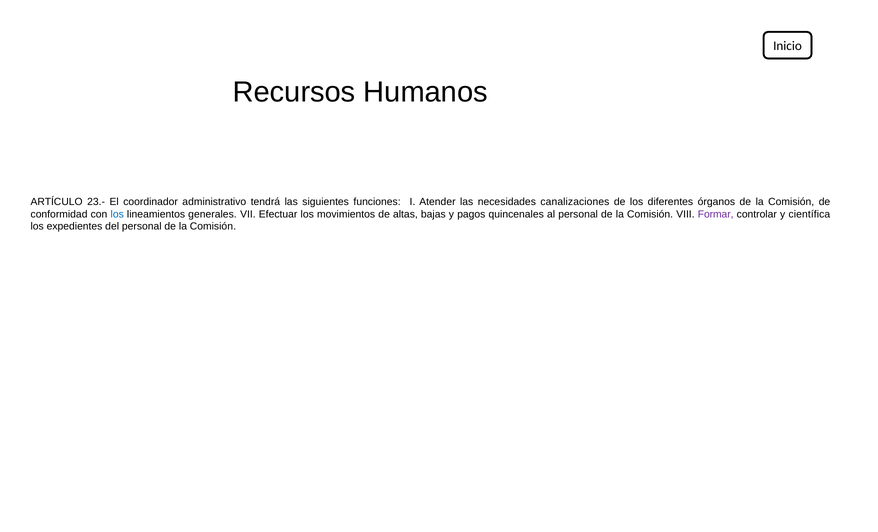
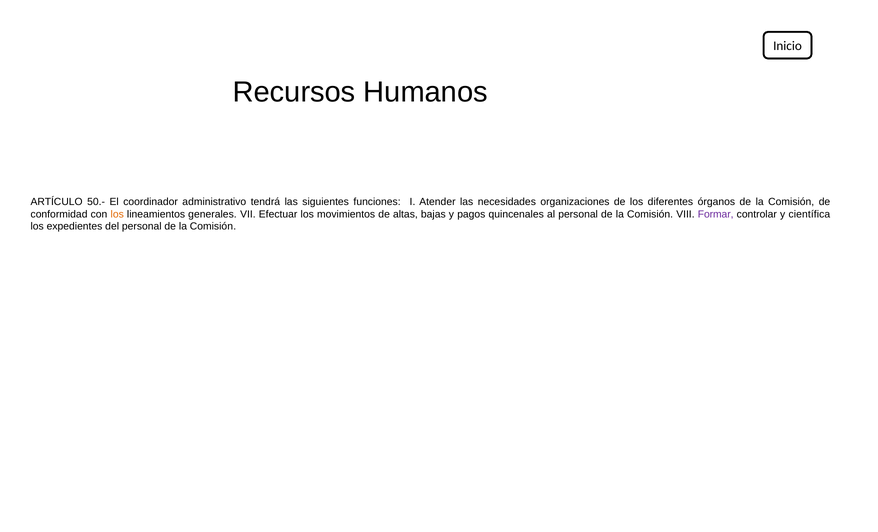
23.-: 23.- -> 50.- (96, 202)
canalizaciones: canalizaciones -> organizaciones (575, 202)
los colour: blue -> orange (117, 214)
